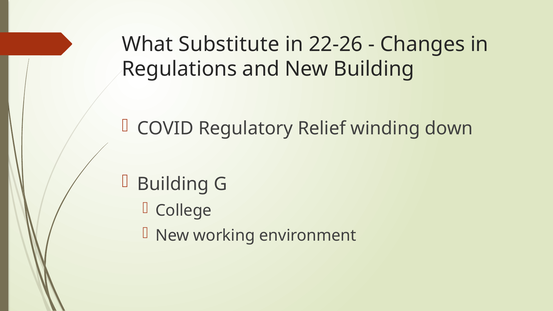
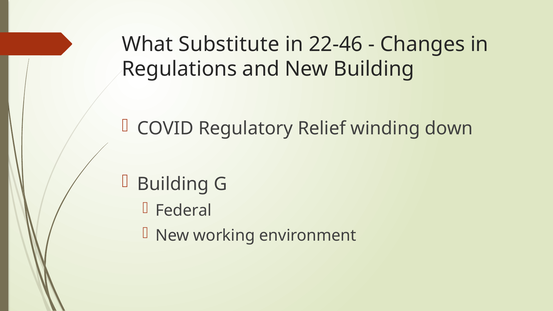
22-26: 22-26 -> 22-46 (336, 44)
College: College -> Federal (184, 210)
